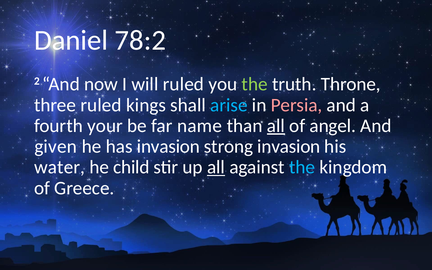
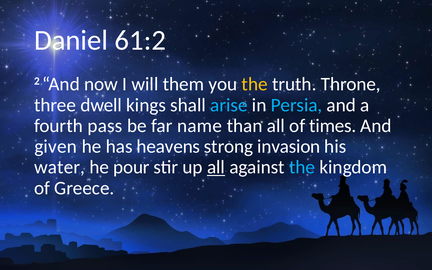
78:2: 78:2 -> 61:2 (140, 40)
will ruled: ruled -> them (184, 84)
the colour: light green -> yellow (255, 84)
three ruled: ruled -> dwell (101, 105)
Persia colour: pink -> light blue (297, 105)
your: your -> pass (105, 126)
all underline: present -> none (276, 126)
angel: angel -> times (333, 126)
has invasion: invasion -> heavens (168, 147)
child: child -> pour (131, 167)
